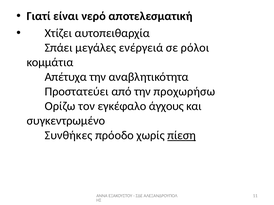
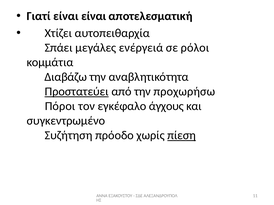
είναι νερό: νερό -> είναι (94, 16)
Απέτυχα: Απέτυχα -> Διαβάζω (66, 77)
Προστατεύει underline: none -> present (77, 92)
Ορίζω: Ορίζω -> Πόροι (60, 106)
Συνθήκες: Συνθήκες -> Συζήτηση (69, 136)
